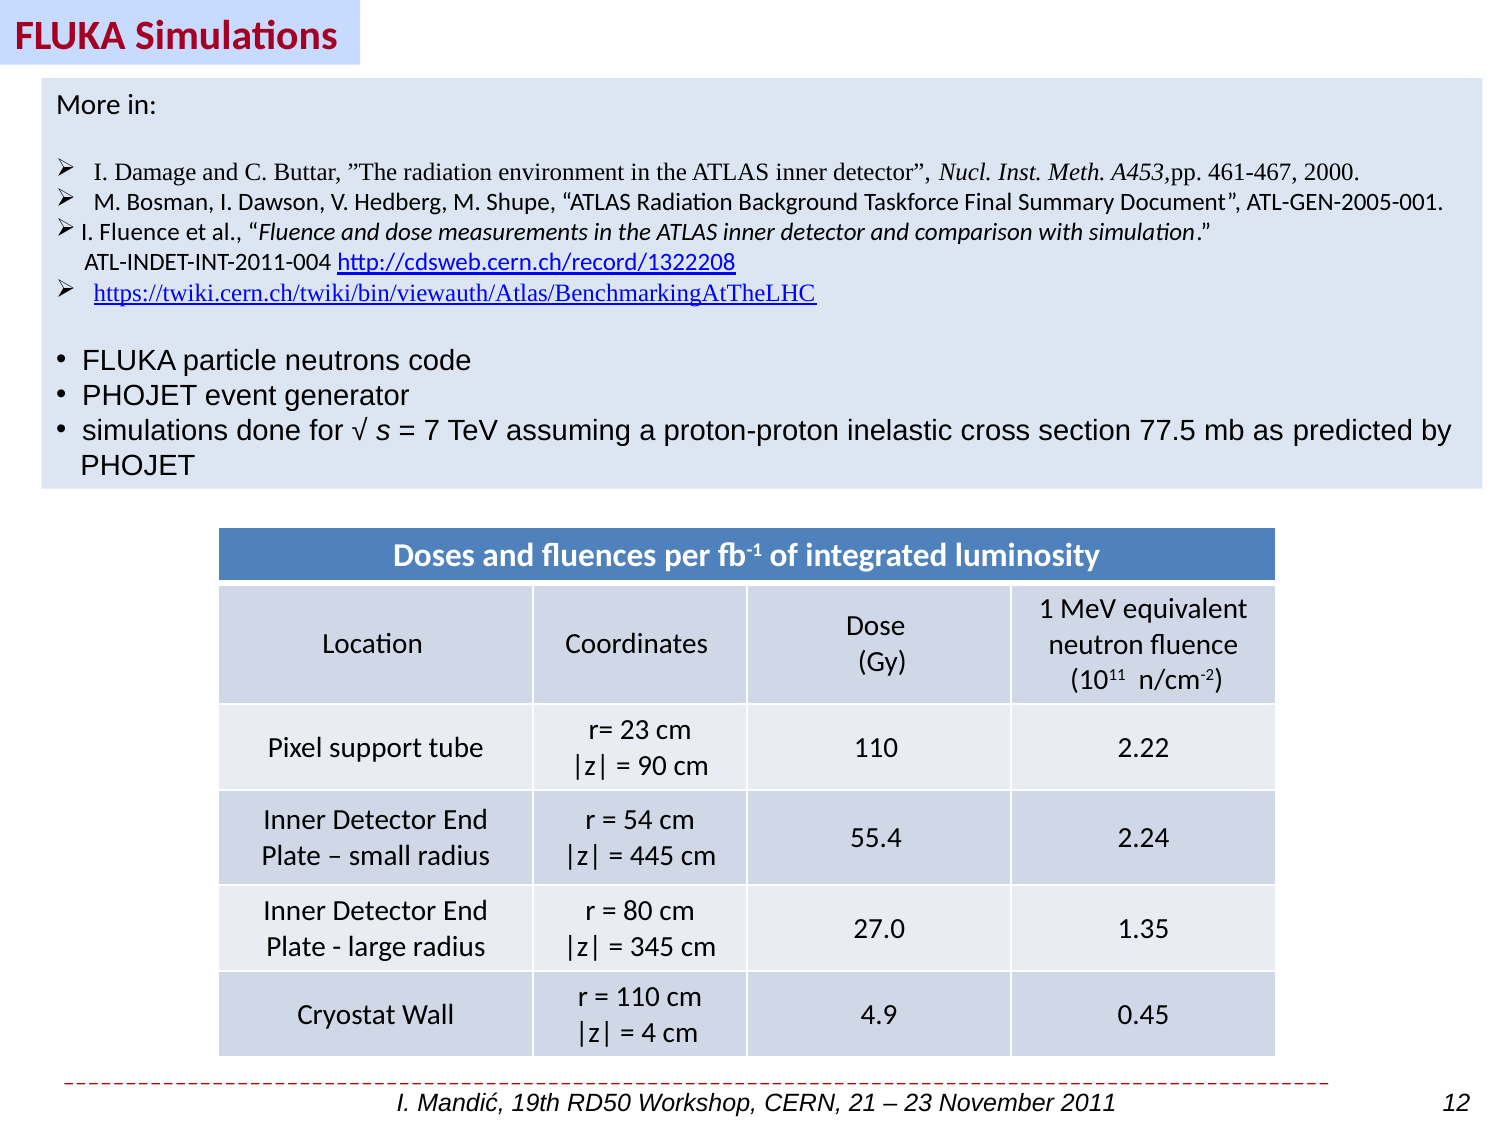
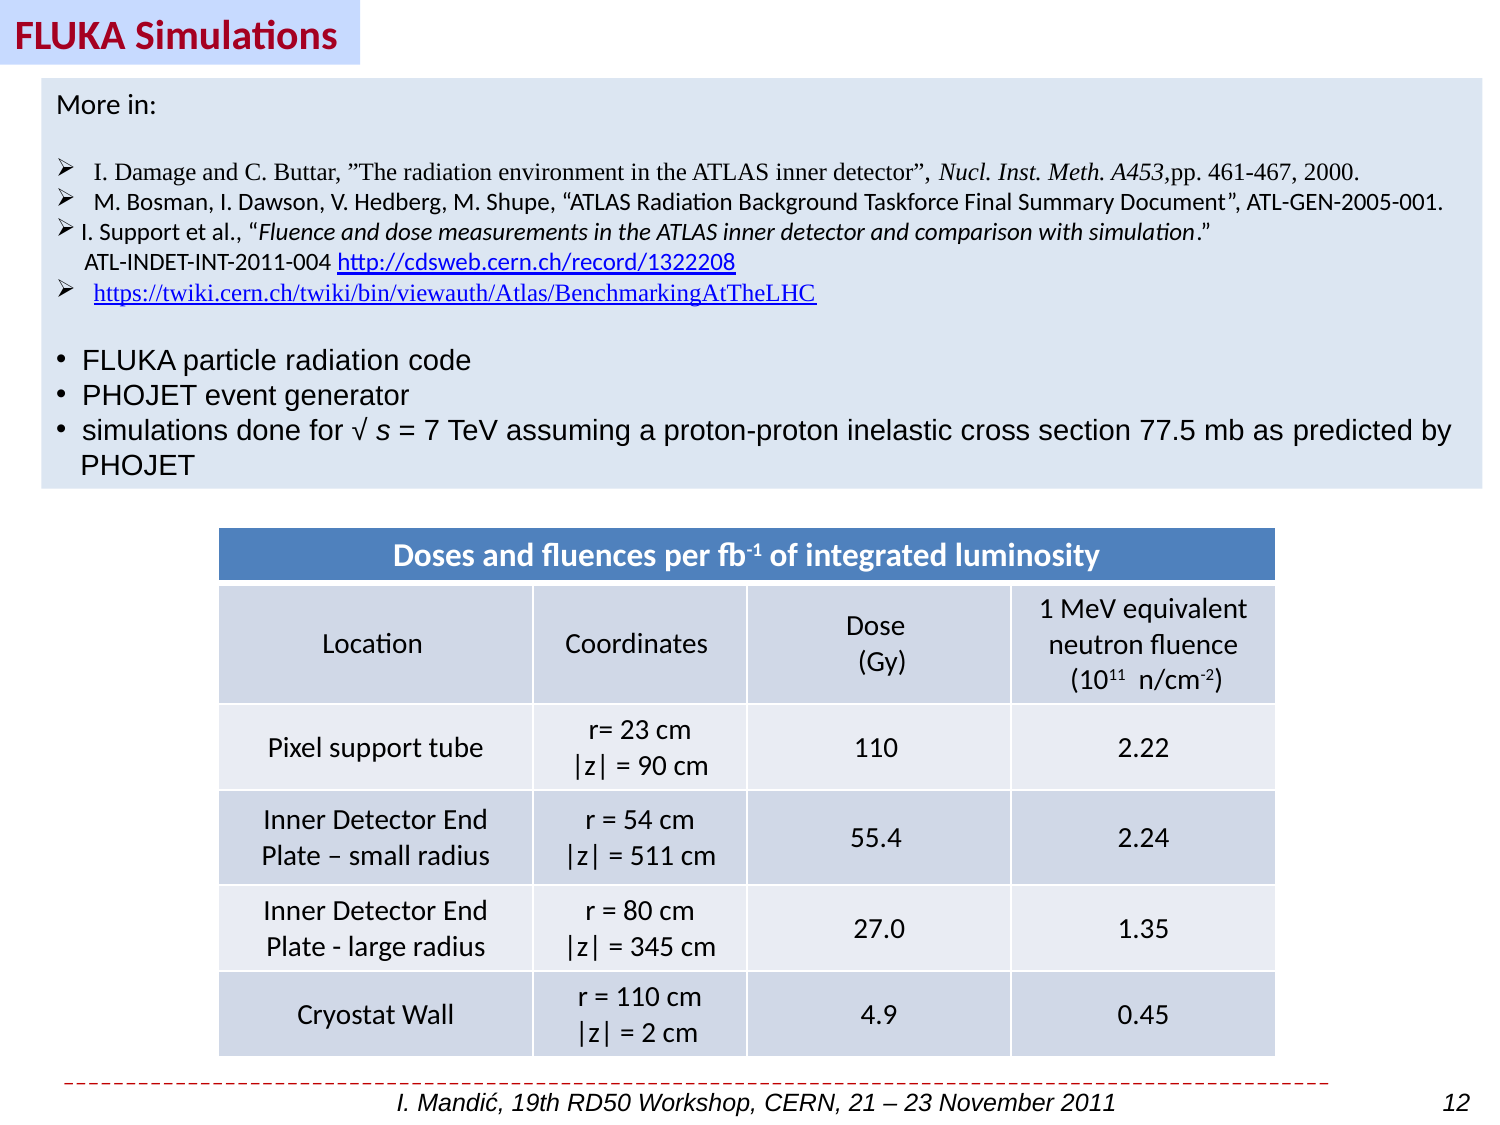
I Fluence: Fluence -> Support (140, 232)
particle neutrons: neutrons -> radiation (342, 361)
445: 445 -> 511 (652, 856)
4: 4 -> 2 (649, 1033)
